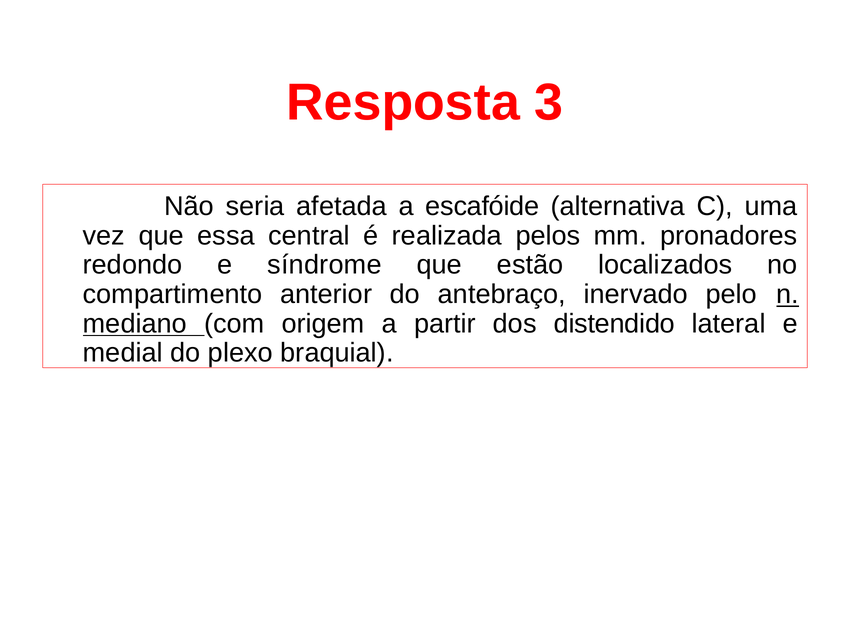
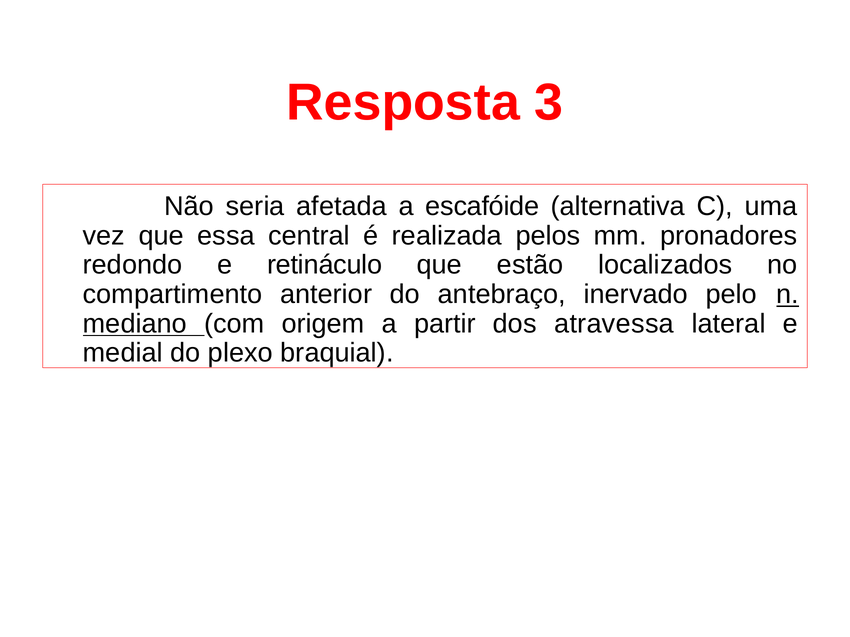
síndrome: síndrome -> retináculo (325, 265)
distendido: distendido -> atravessa (614, 324)
